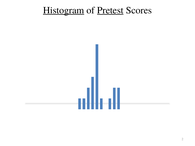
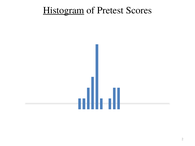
Pretest underline: present -> none (110, 10)
